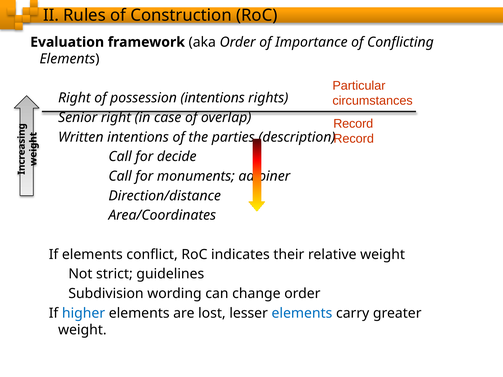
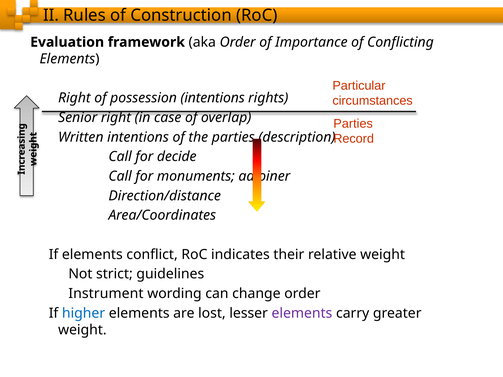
Record: Record -> Parties (353, 124)
Subdivision: Subdivision -> Instrument (106, 294)
elements colour: blue -> purple (302, 313)
